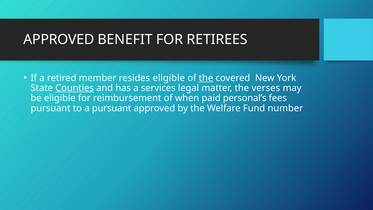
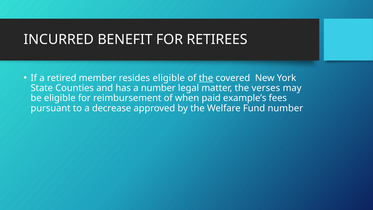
APPROVED: APPROVED -> INCURRED (59, 39)
Counties underline: present -> none (75, 88)
a services: services -> number (158, 88)
personal’s: personal’s -> example’s (245, 98)
a pursuant: pursuant -> decrease (112, 108)
